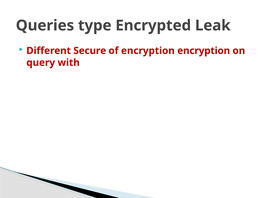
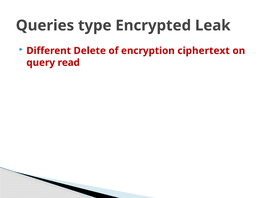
Secure: Secure -> Delete (90, 51)
encryption encryption: encryption -> ciphertext (204, 51)
with: with -> read (69, 63)
